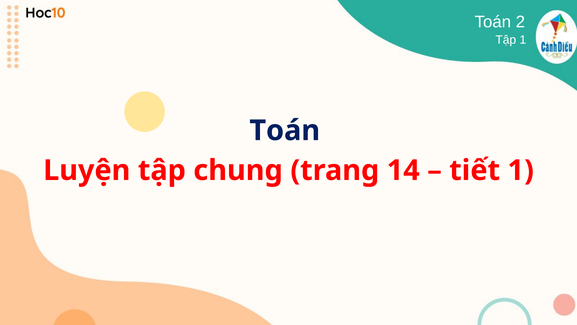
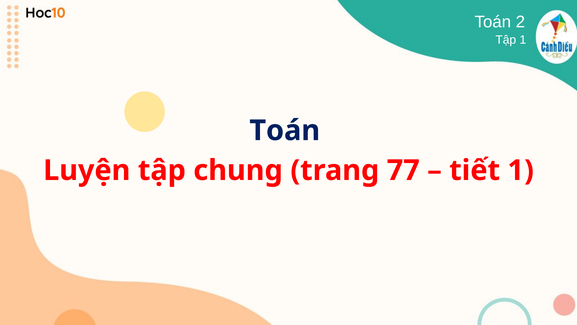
14: 14 -> 77 (403, 170)
